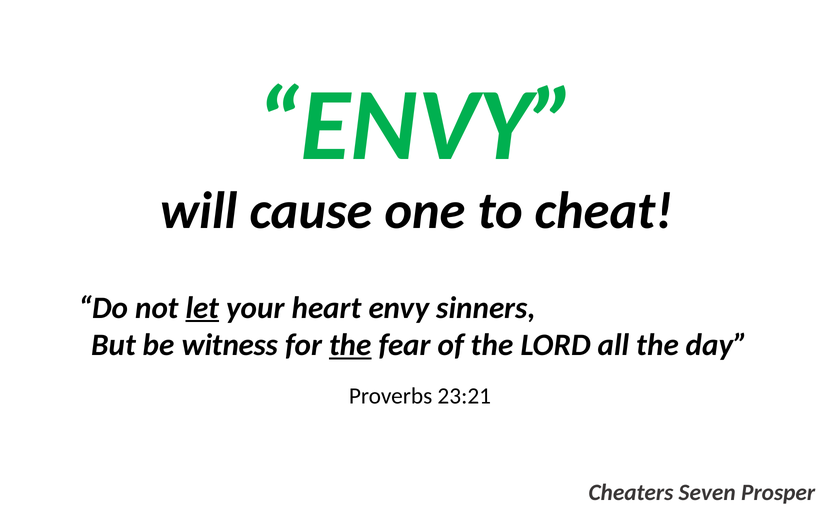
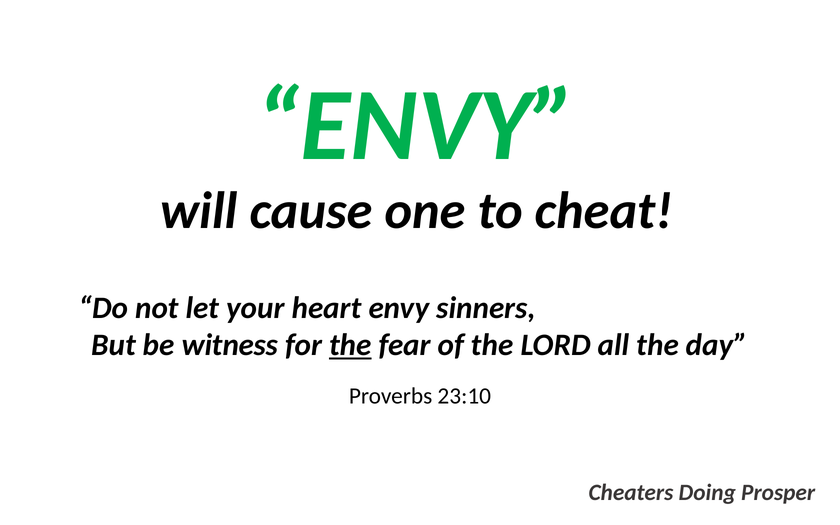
let underline: present -> none (202, 308)
23:21: 23:21 -> 23:10 (464, 396)
Seven: Seven -> Doing (707, 492)
